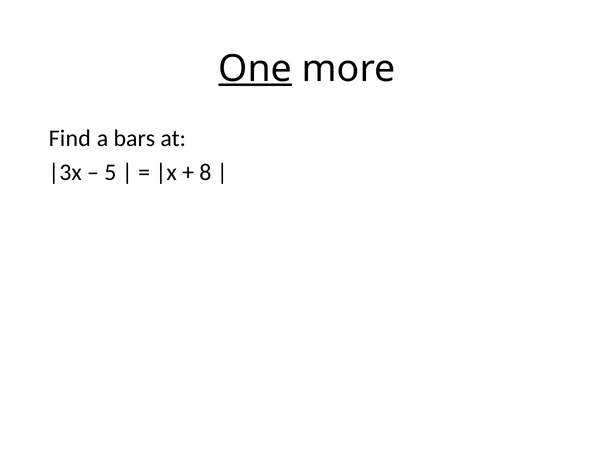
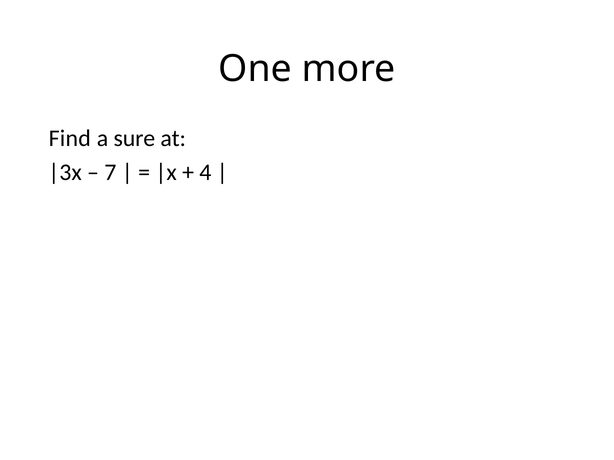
One underline: present -> none (255, 69)
bars: bars -> sure (134, 138)
5: 5 -> 7 (110, 173)
8: 8 -> 4 (205, 173)
